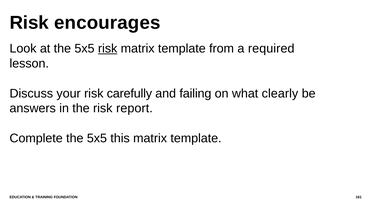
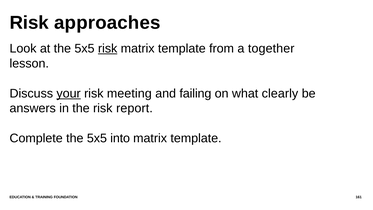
encourages: encourages -> approaches (107, 23)
required: required -> together (271, 49)
your underline: none -> present (69, 93)
carefully: carefully -> meeting (129, 93)
this: this -> into (120, 138)
